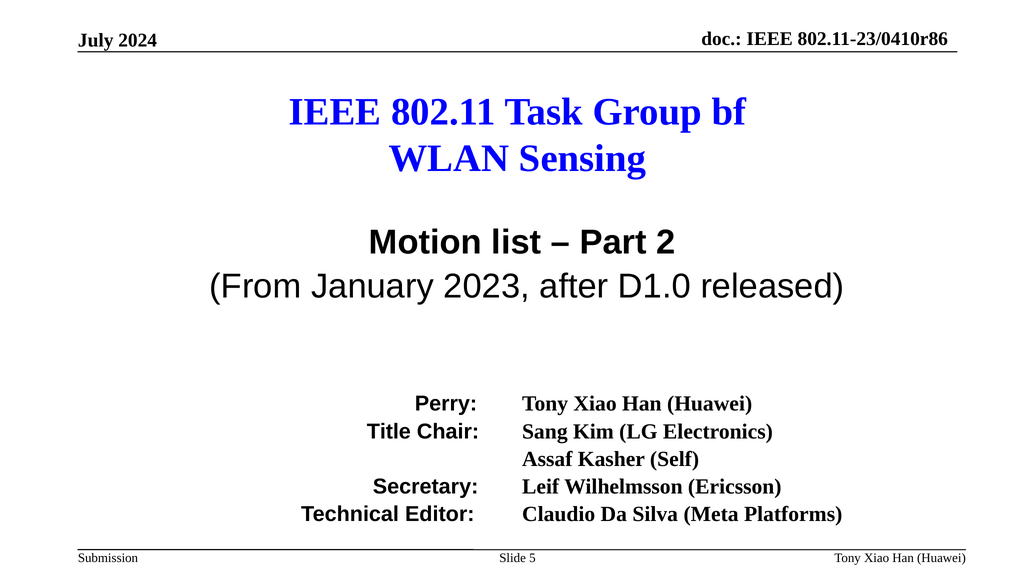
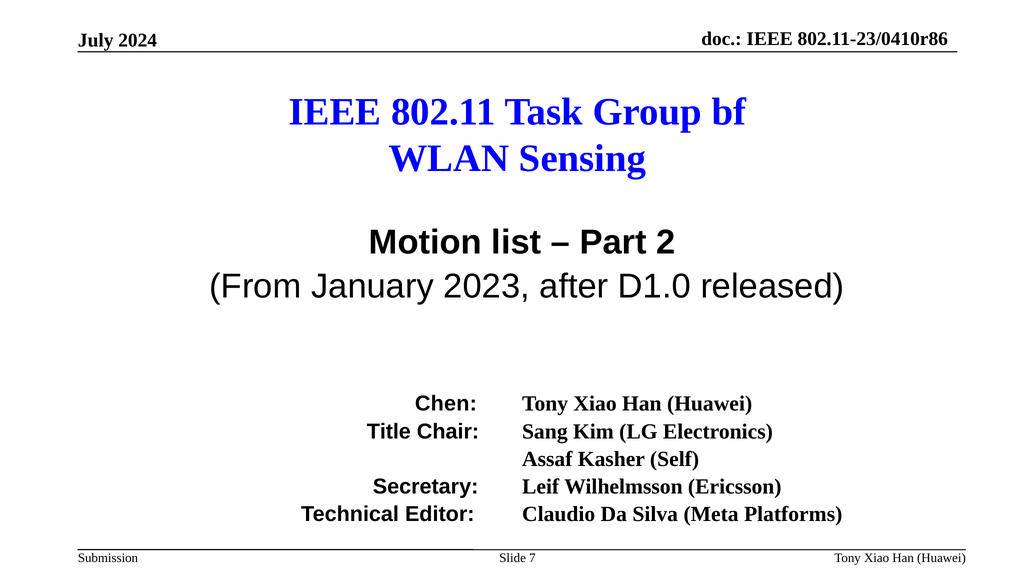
Perry: Perry -> Chen (446, 404)
5: 5 -> 7 (532, 558)
